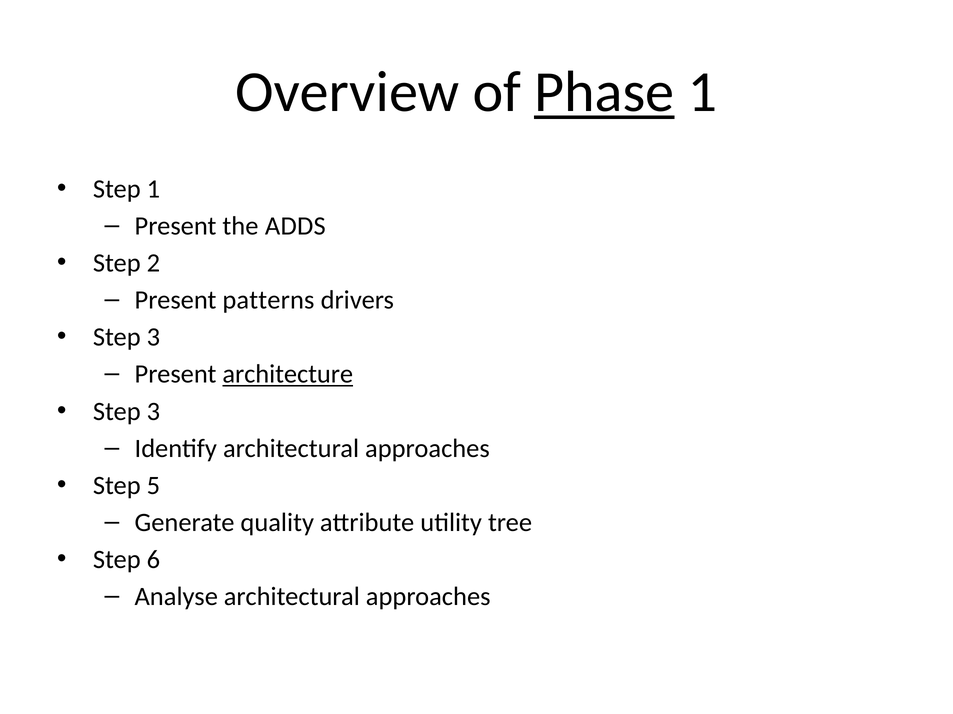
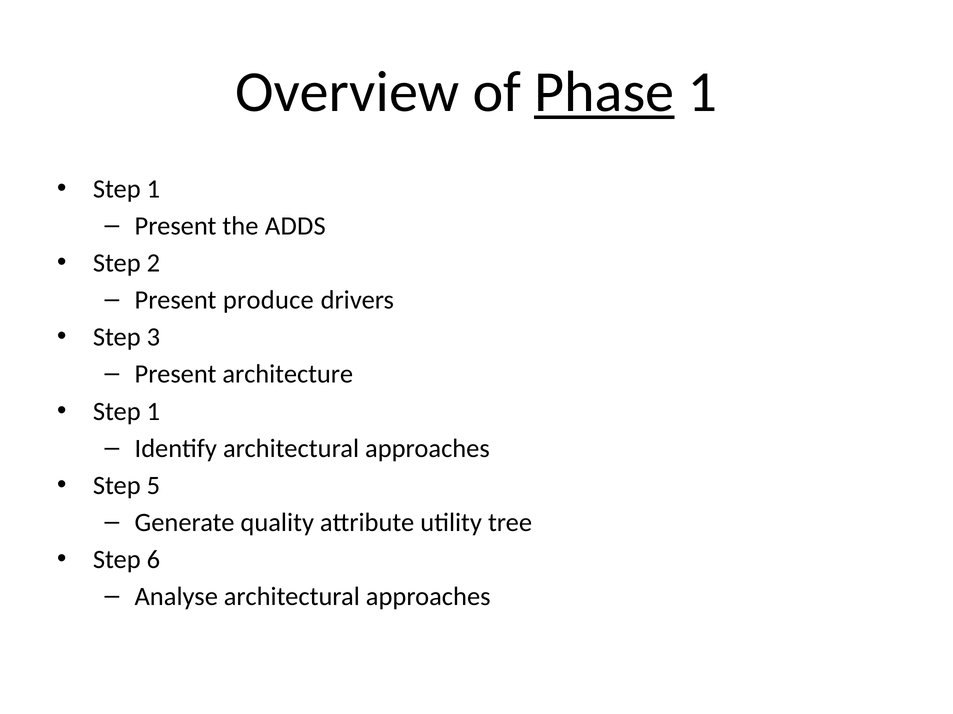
patterns: patterns -> produce (268, 300)
architecture underline: present -> none (288, 375)
3: 3 -> 1 (153, 412)
